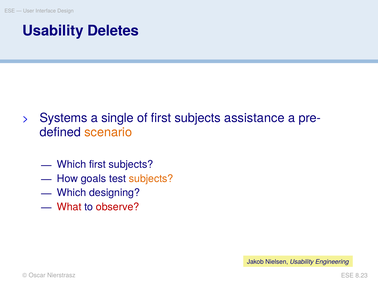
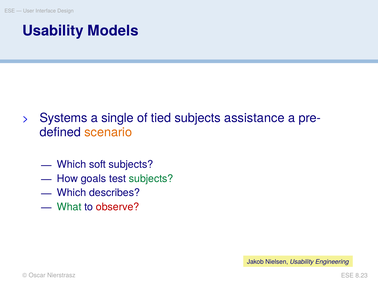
Deletes: Deletes -> Models (113, 31)
of first: first -> tied (161, 118)
Which first: first -> soft (97, 164)
subjects colour: orange -> green (151, 178)
designing: designing -> describes (114, 192)
What colour: red -> green (69, 206)
